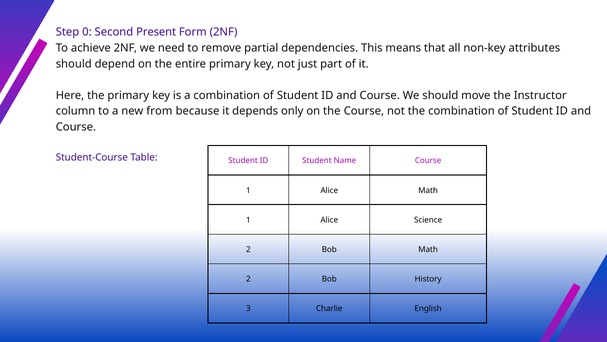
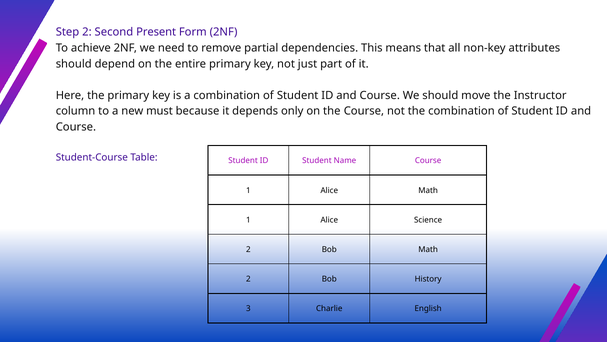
Step 0: 0 -> 2 (87, 32)
from: from -> must (160, 111)
